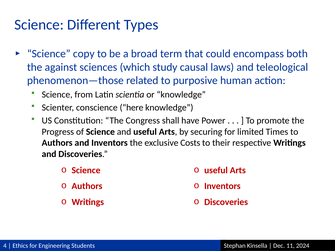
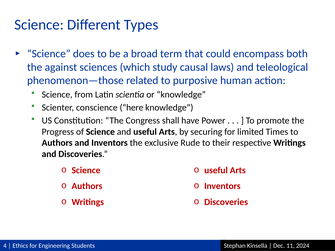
copy: copy -> does (84, 54)
Costs: Costs -> Rude (190, 143)
